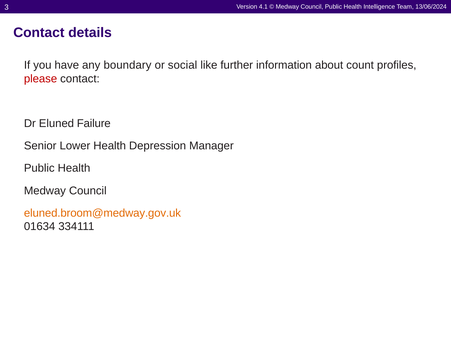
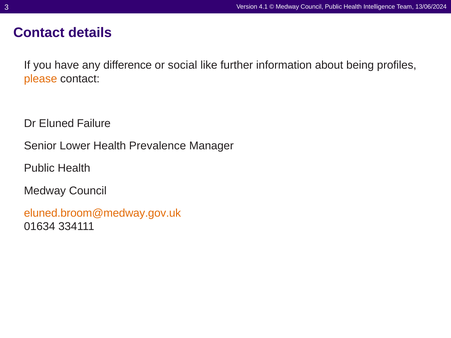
boundary: boundary -> difference (128, 65)
count: count -> being (360, 65)
please colour: red -> orange (41, 79)
Depression: Depression -> Prevalence (158, 146)
